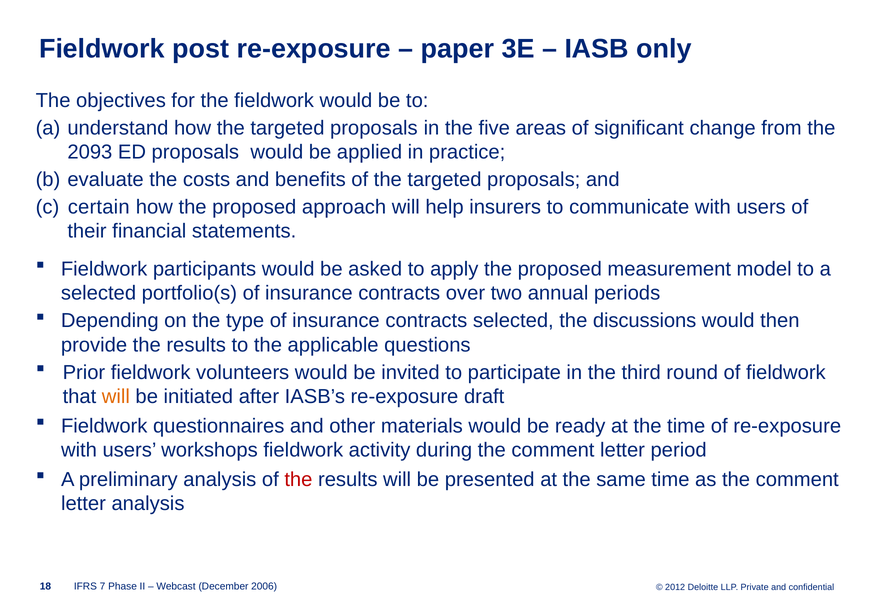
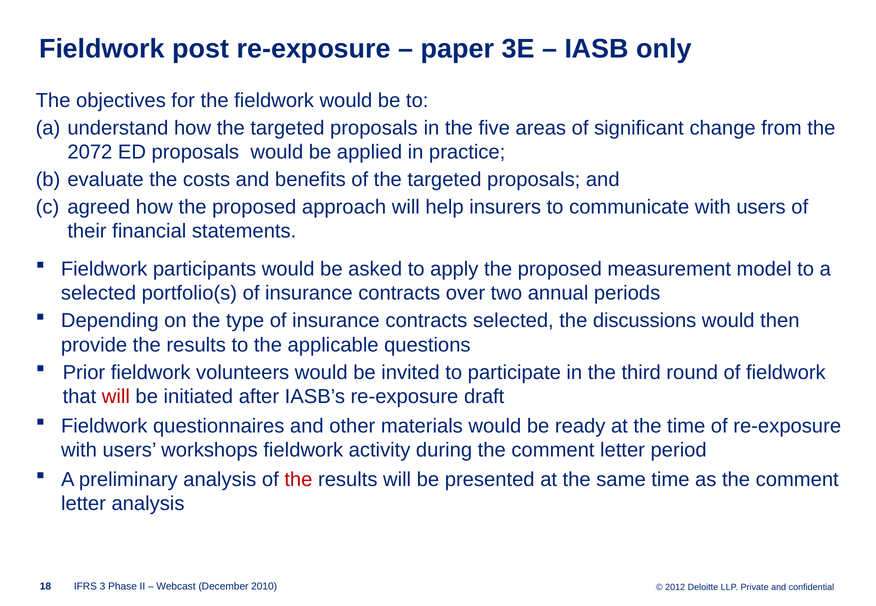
2093: 2093 -> 2072 (90, 152)
certain: certain -> agreed (99, 207)
will colour: orange -> red (116, 397)
7: 7 -> 3 (103, 587)
2006: 2006 -> 2010 (264, 587)
